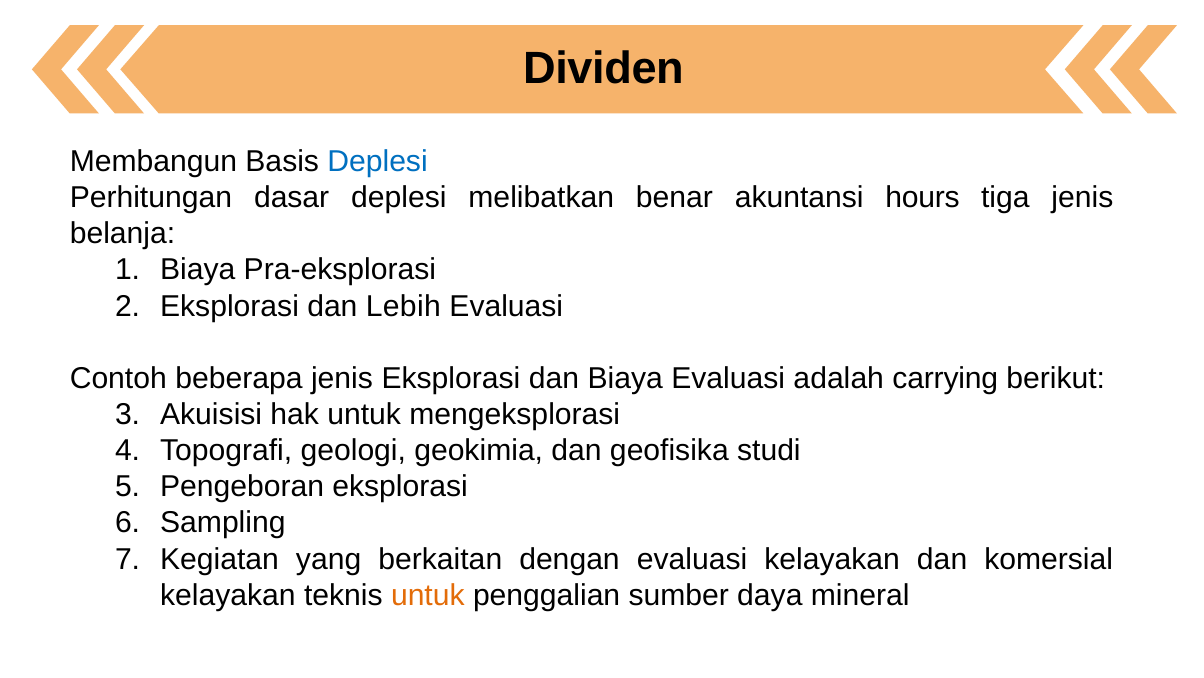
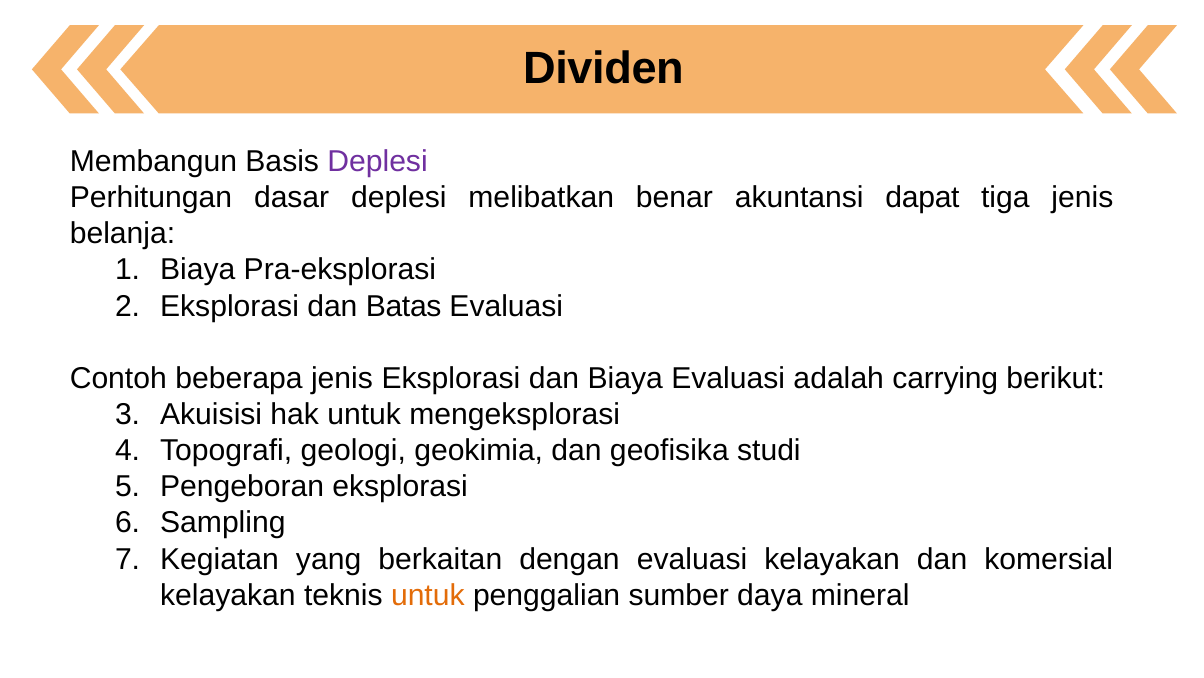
Deplesi colour: blue -> purple (378, 161)
hours: hours -> dapat (923, 197)
Lebih: Lebih -> Batas (404, 306)
